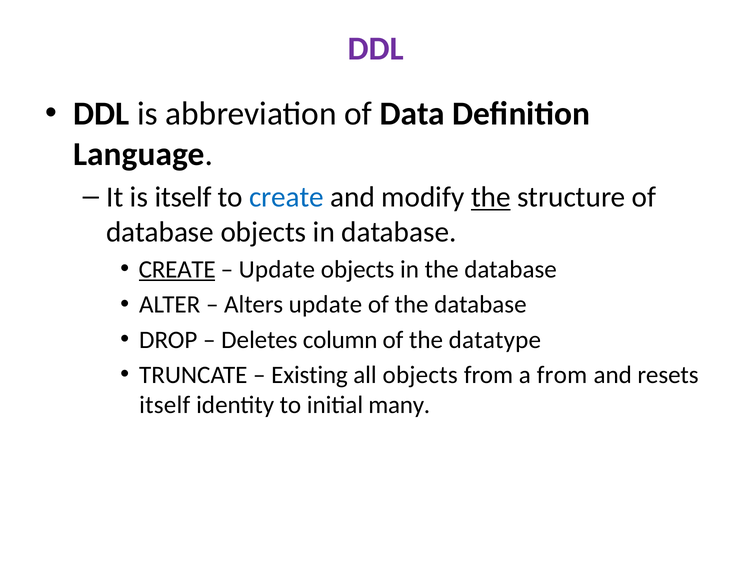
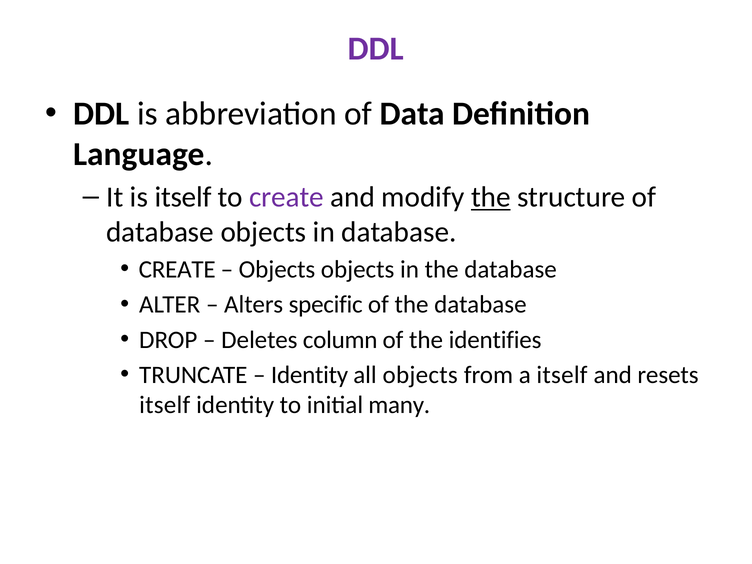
create colour: blue -> purple (287, 197)
CREATE underline: present -> none (177, 270)
Update: Update -> Objects (277, 270)
Alters update: update -> specific (326, 305)
datatype: datatype -> identifies (495, 340)
Existing: Existing -> Identity (310, 375)
a from: from -> itself (562, 375)
